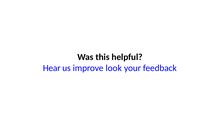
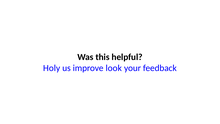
Hear: Hear -> Holy (52, 68)
